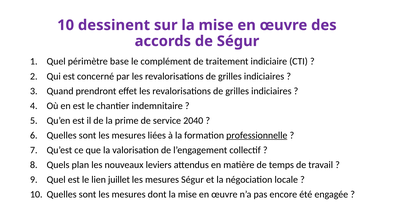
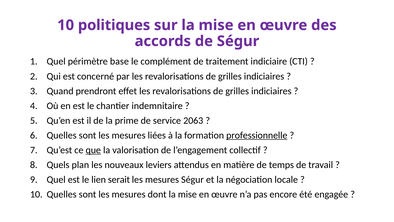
dessinent: dessinent -> politiques (114, 25)
2040: 2040 -> 2063 (193, 120)
que underline: none -> present (93, 150)
juillet: juillet -> serait (119, 179)
